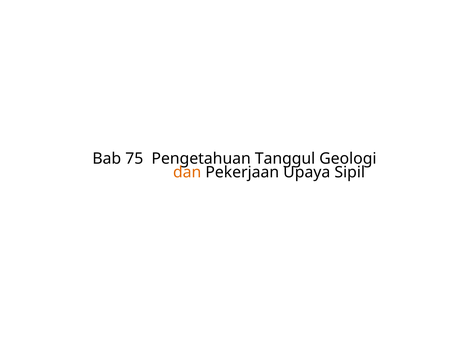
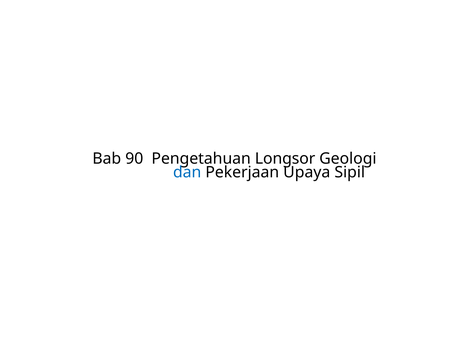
75: 75 -> 90 (134, 158)
Tanggul: Tanggul -> Longsor (285, 158)
dan colour: orange -> blue (187, 172)
